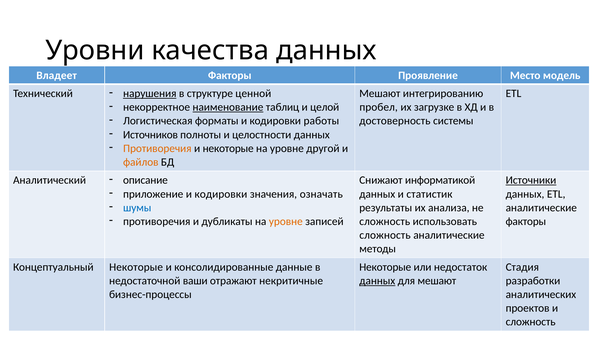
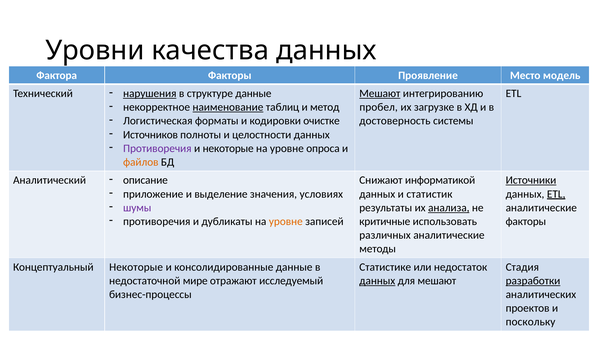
Владеет: Владеет -> Фактора (57, 75)
структуре ценной: ценной -> данные (253, 93)
Мешают underline: none -> present (380, 93)
целой: целой -> метод (325, 107)
работы: работы -> очистке (322, 121)
Противоречия colour: orange -> purple (157, 148)
другой: другой -> опроса (323, 148)
кодировки: кодировки -> выделение (221, 194)
означать: означать -> условиях (321, 194)
ETL underline: none -> present (556, 194)
шумы colour: blue -> purple (137, 207)
анализа underline: none -> present (449, 207)
сложность: сложность -> критичные (385, 221)
сложность: сложность -> различных (385, 235)
Некоторые: Некоторые -> Статистике (385, 267)
ваши: ваши -> мире (195, 280)
некритичные: некритичные -> исследуемый (291, 280)
разработки underline: none -> present (533, 280)
сложность: сложность -> поскольку (531, 321)
